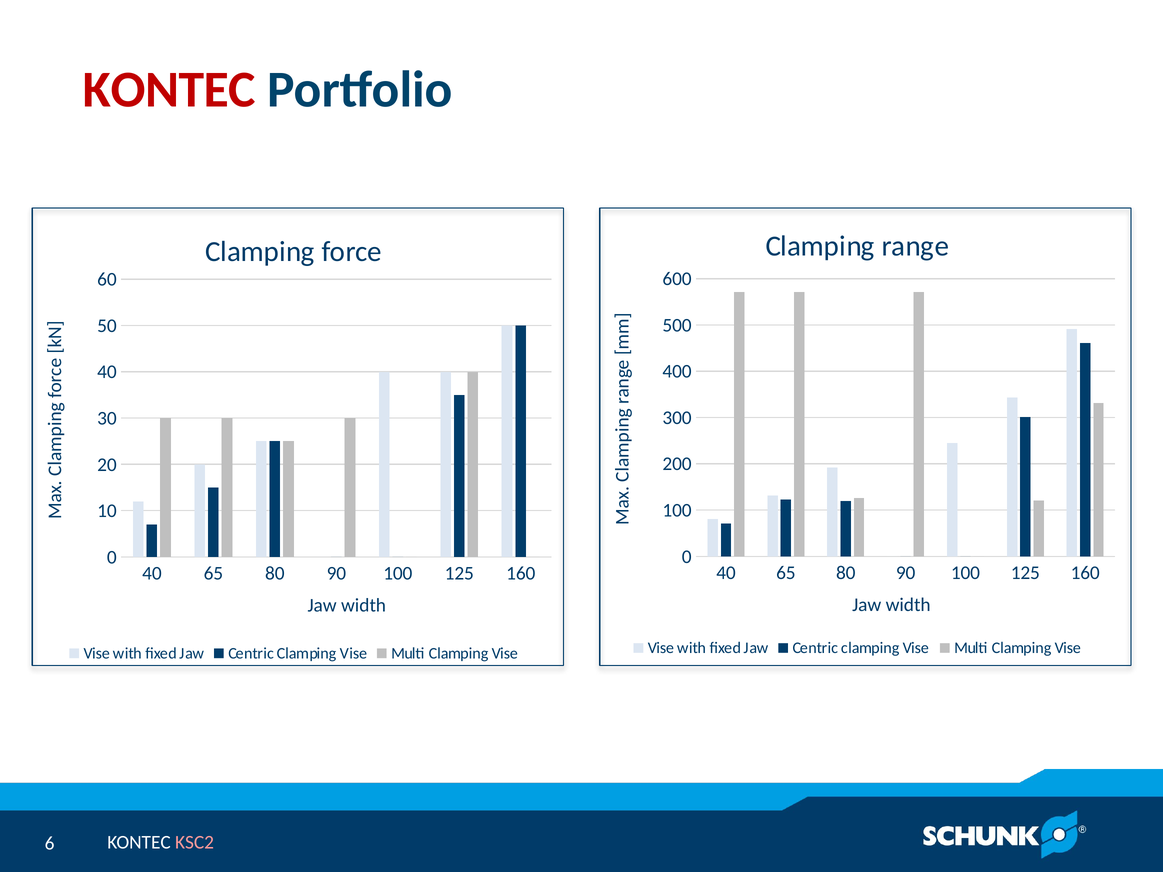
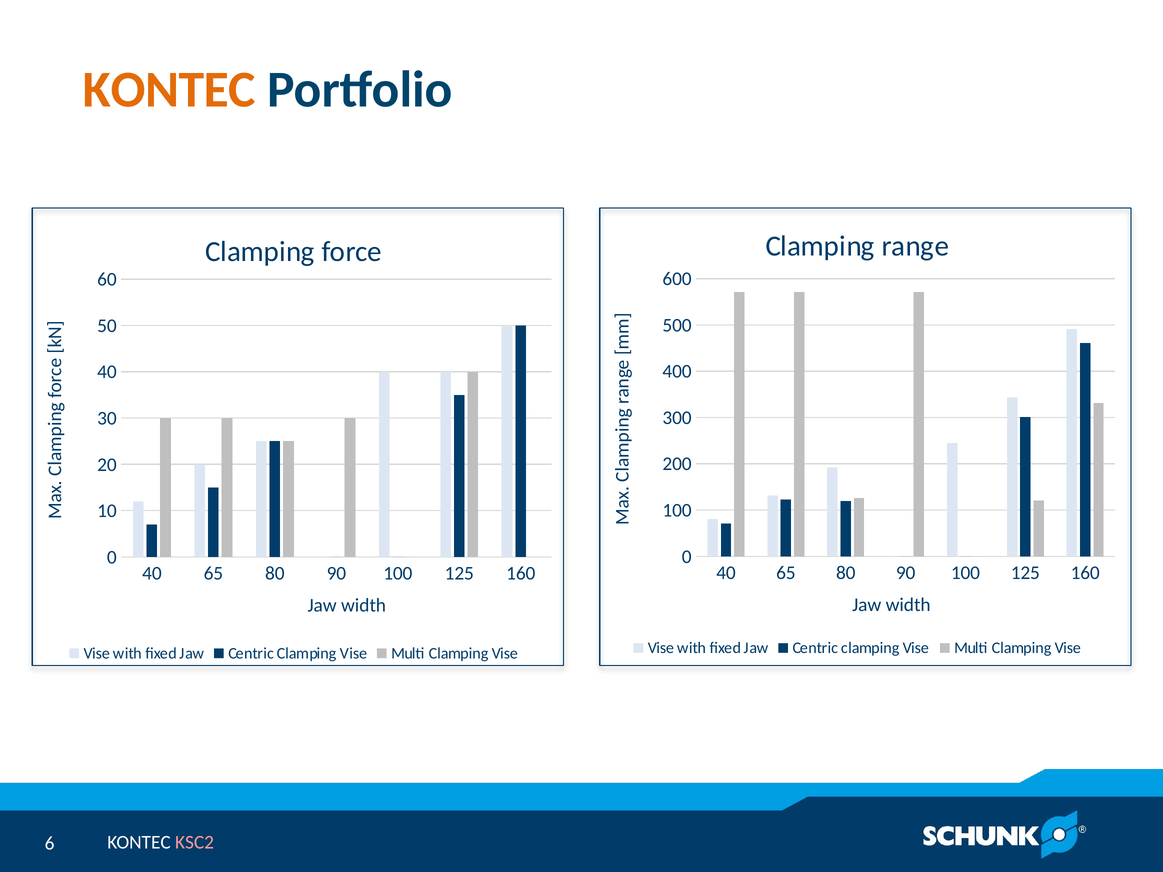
KONTEC colour: red -> orange (169, 90)
